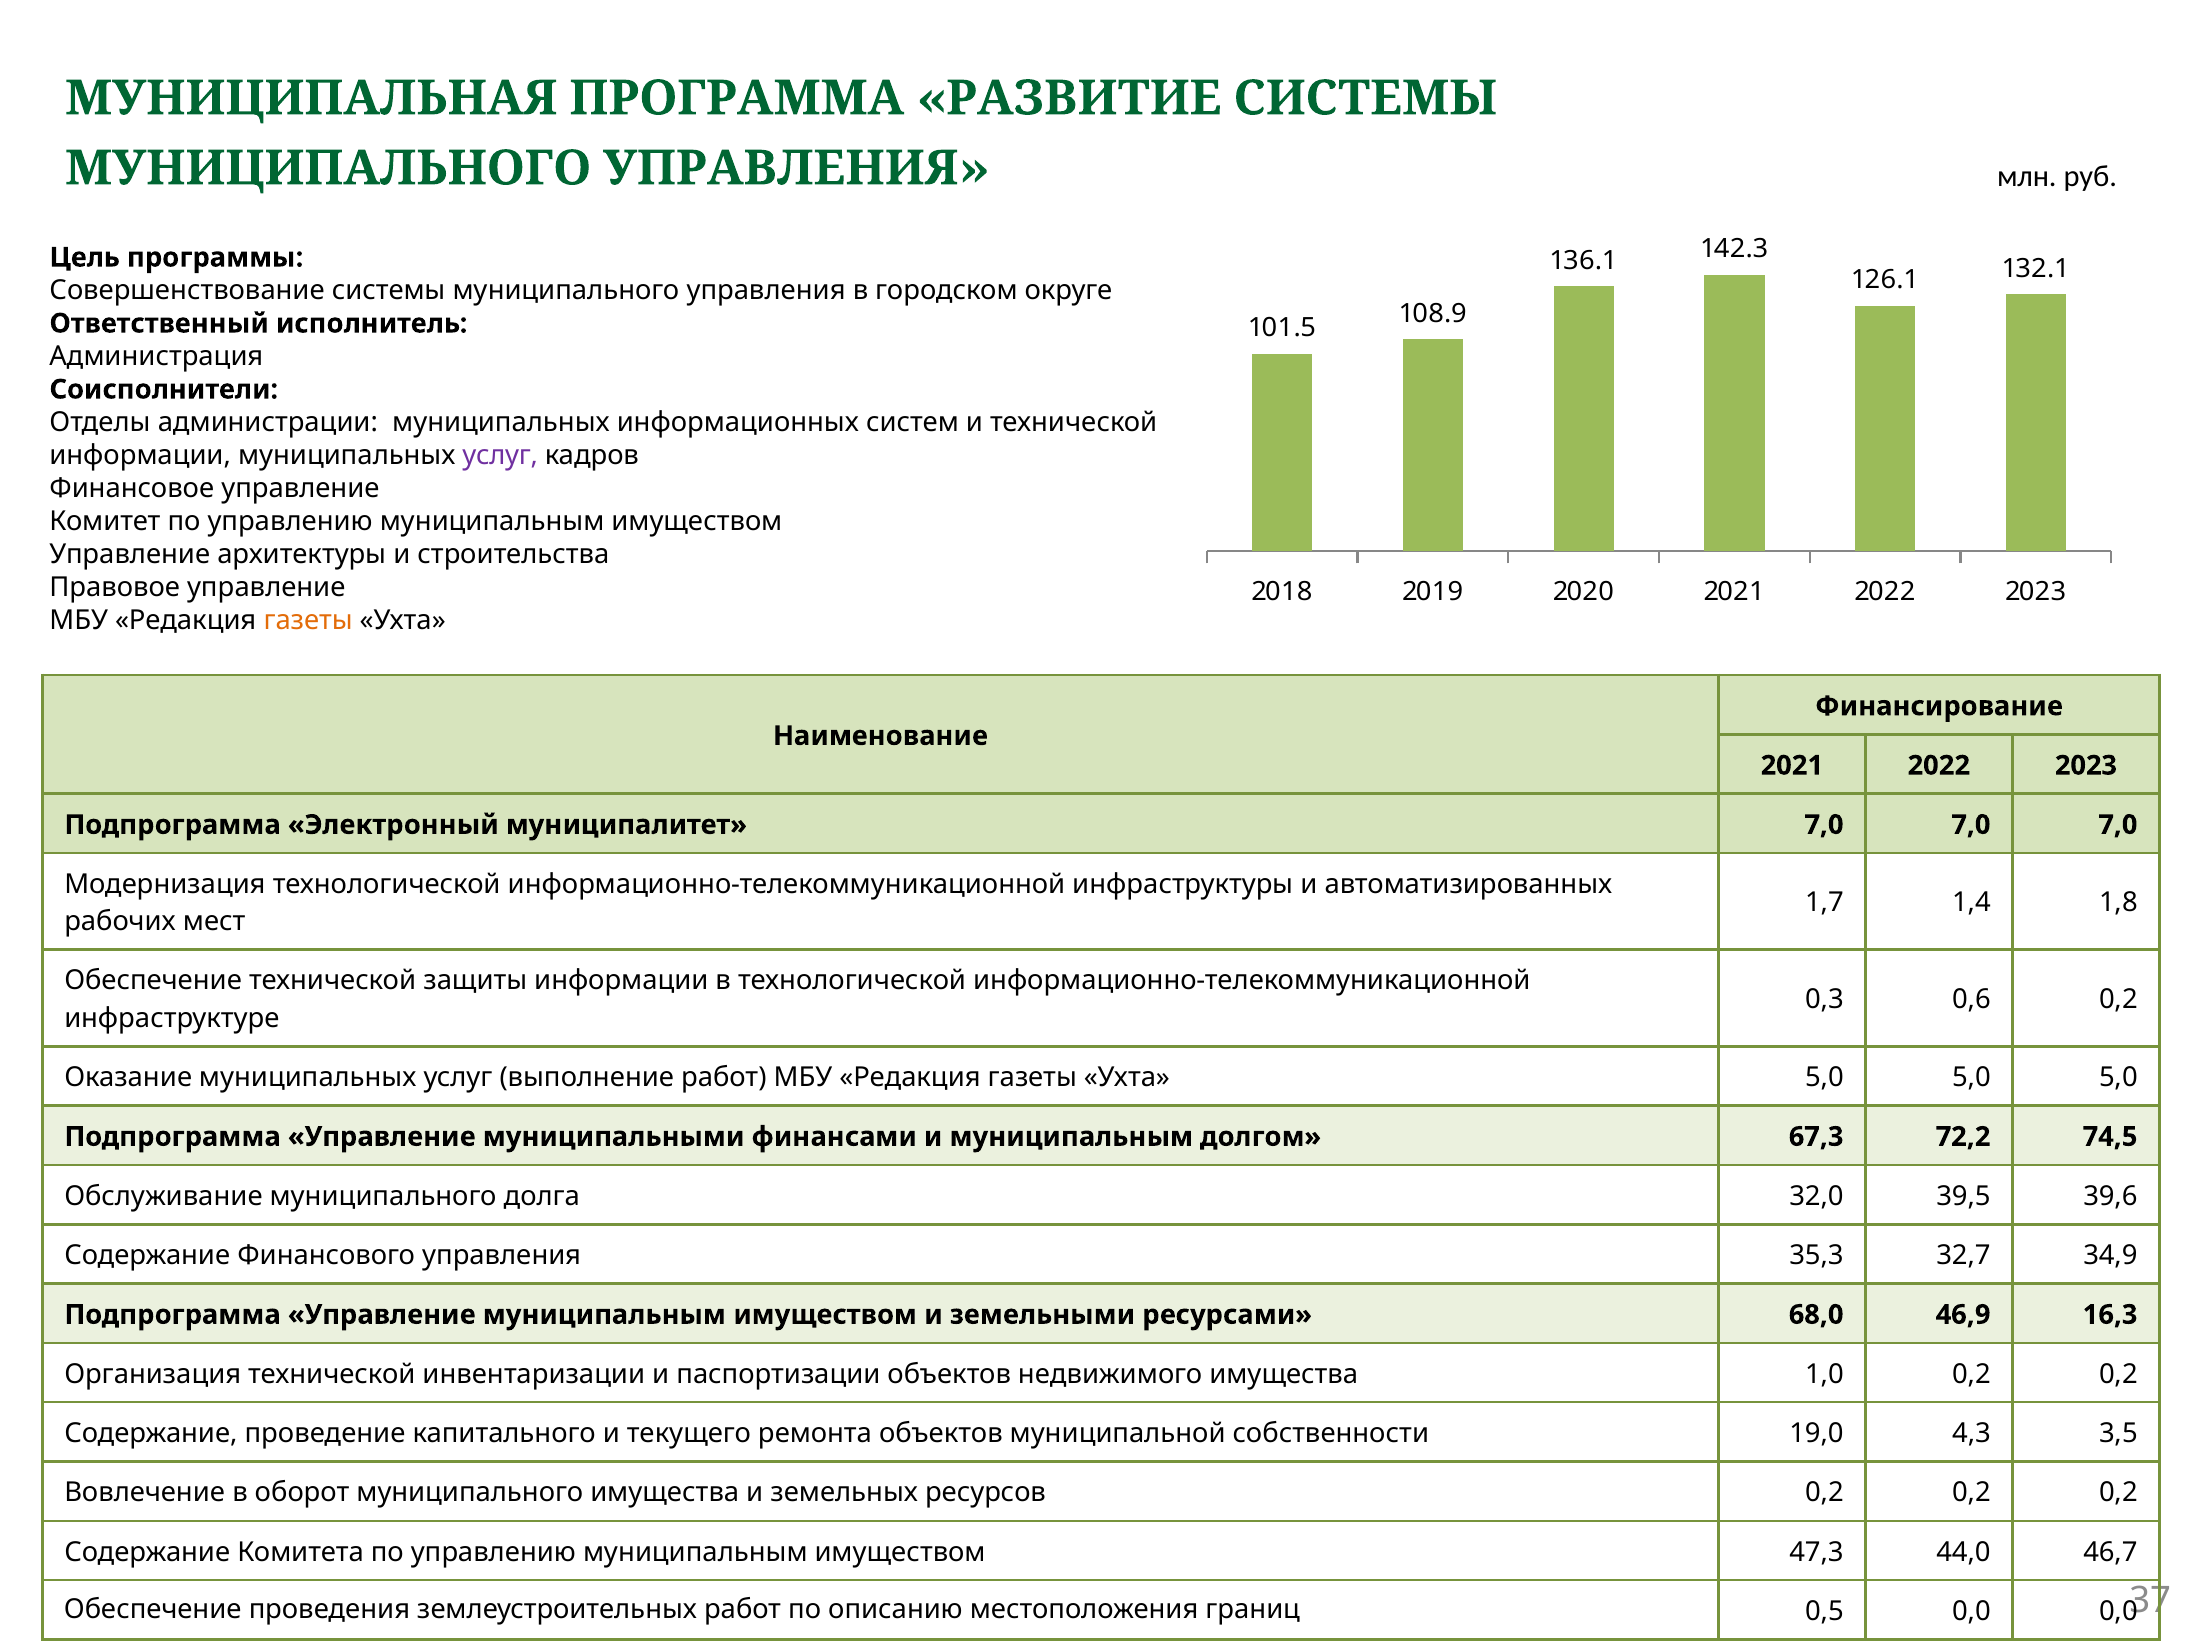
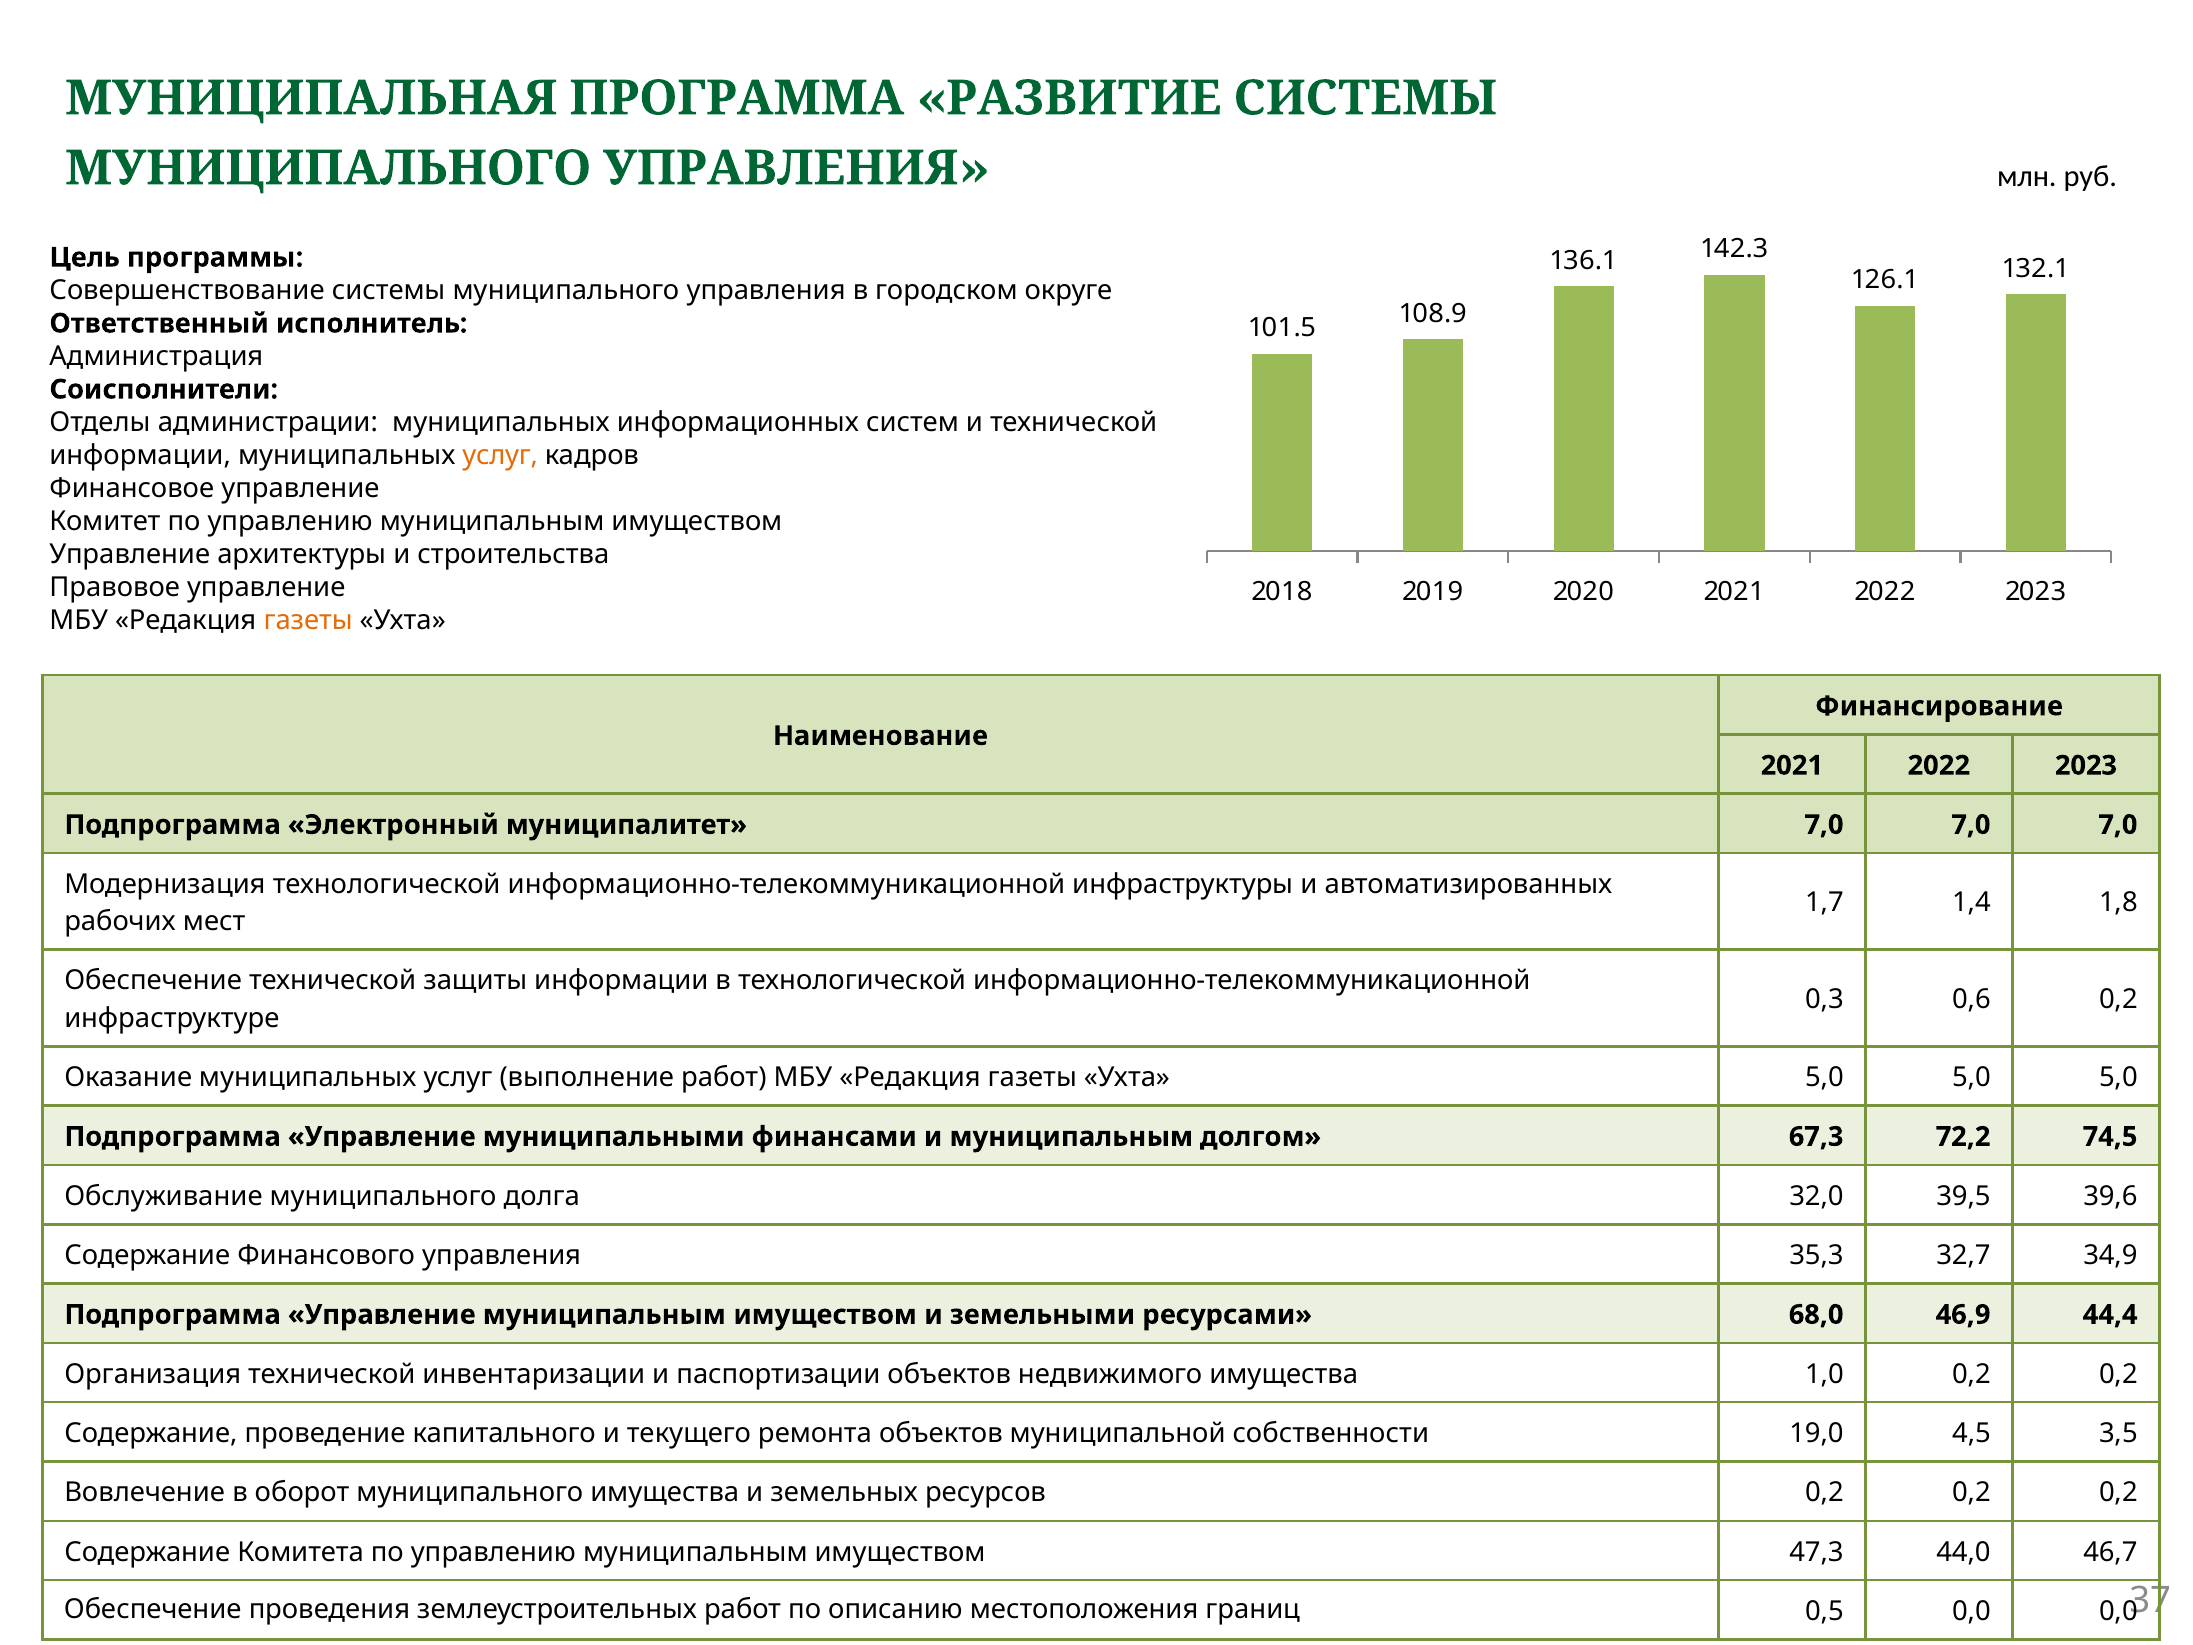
услуг colour: purple -> orange (500, 455)
16,3: 16,3 -> 44,4 (2110, 1315)
4,3: 4,3 -> 4,5 (1971, 1433)
